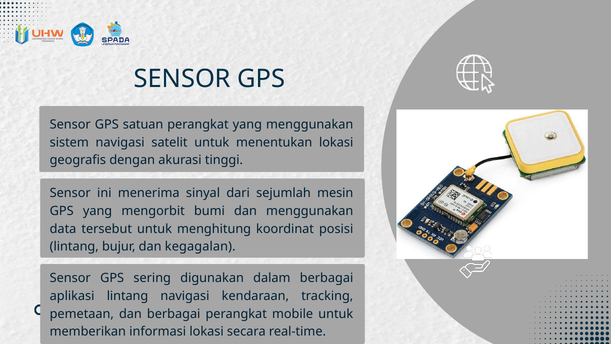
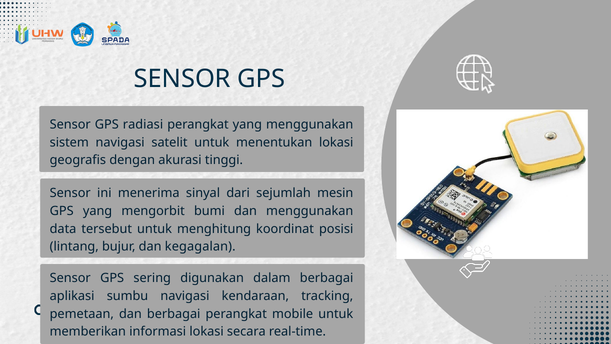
satuan: satuan -> radiasi (143, 124)
aplikasi lintang: lintang -> sumbu (127, 296)
